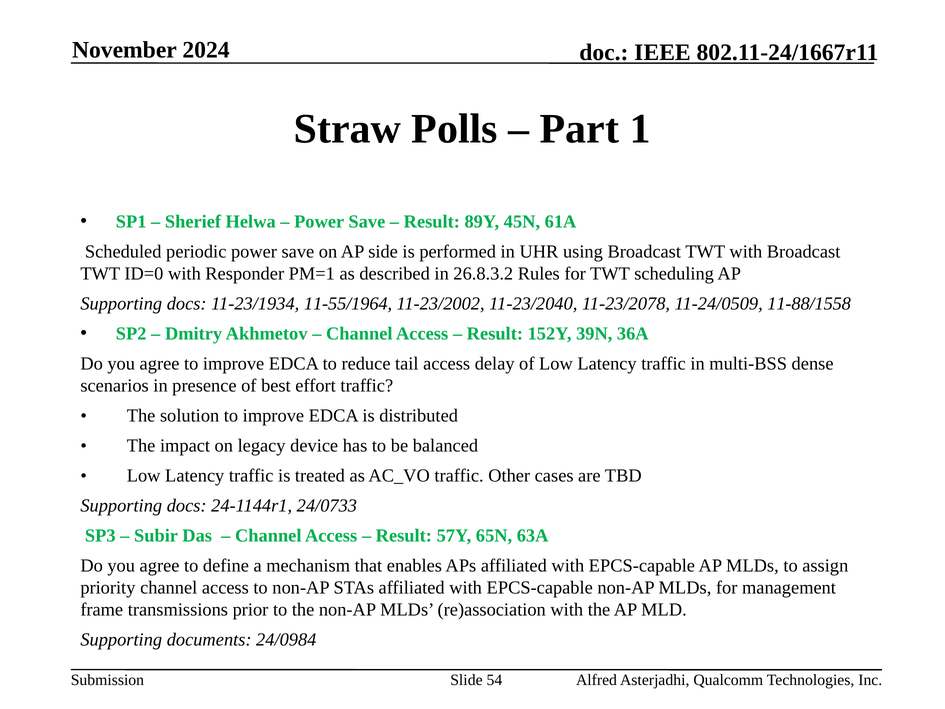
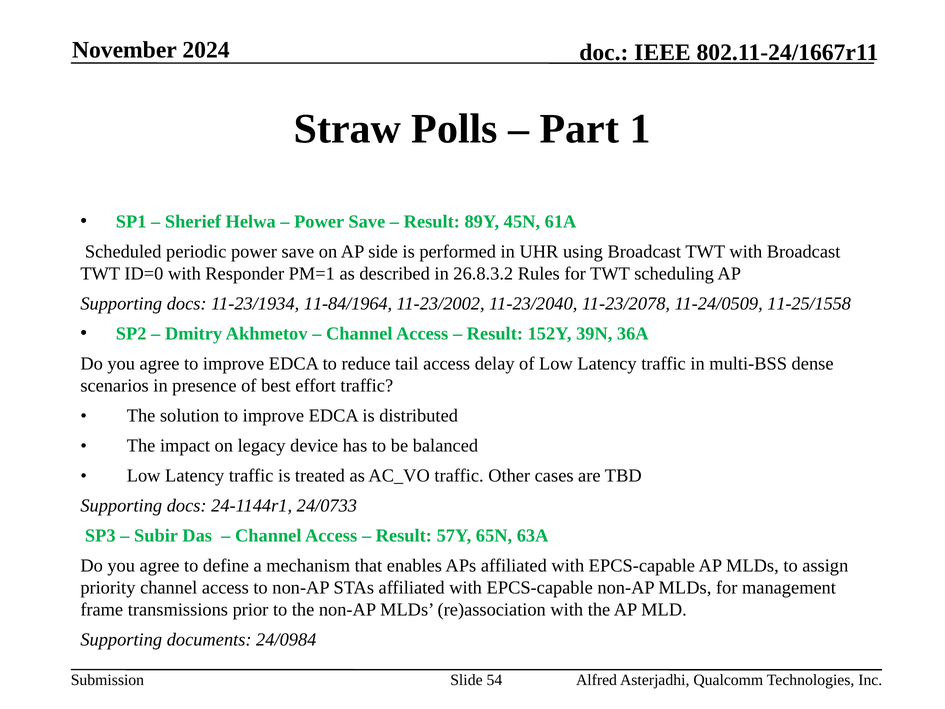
11-55/1964: 11-55/1964 -> 11-84/1964 (348, 304)
11-88/1558: 11-88/1558 -> 11-25/1558 (809, 304)
